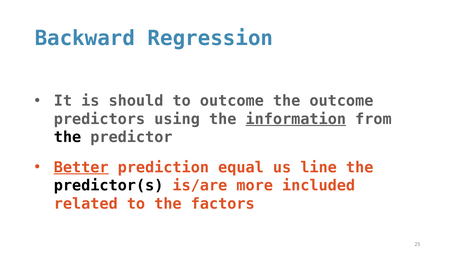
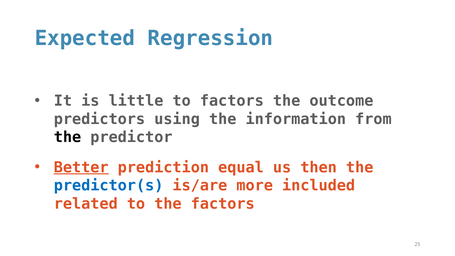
Backward: Backward -> Expected (85, 38)
should: should -> little (136, 101)
to outcome: outcome -> factors (232, 101)
information underline: present -> none (296, 119)
line: line -> then (319, 167)
predictor(s colour: black -> blue (109, 186)
